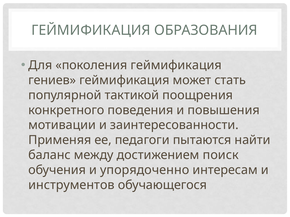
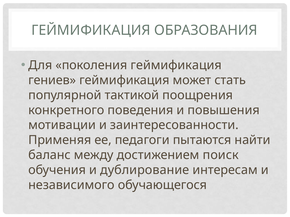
упорядоченно: упорядоченно -> дублирование (145, 170)
инструментов: инструментов -> независимого (71, 185)
